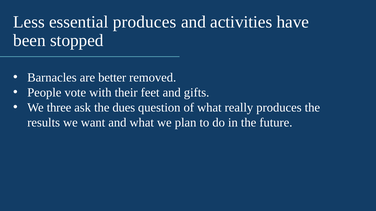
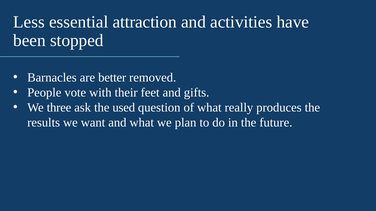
essential produces: produces -> attraction (145, 22)
dues: dues -> used (124, 108)
